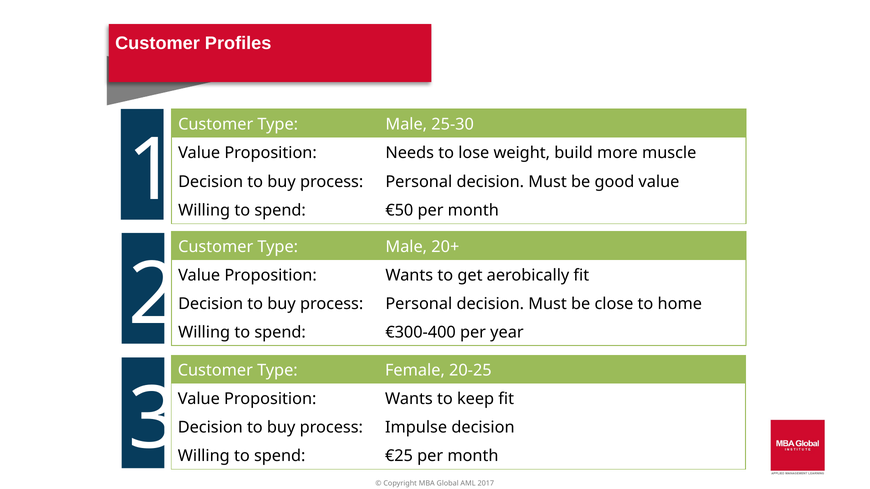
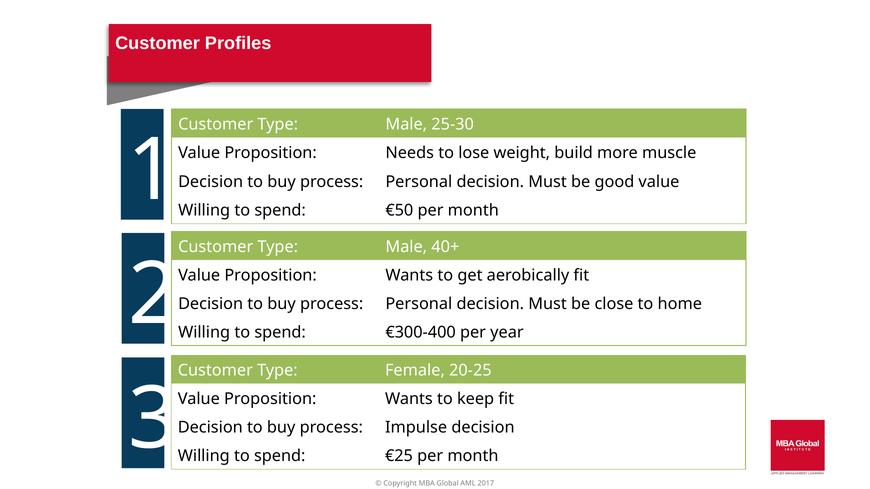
20+: 20+ -> 40+ (445, 247)
